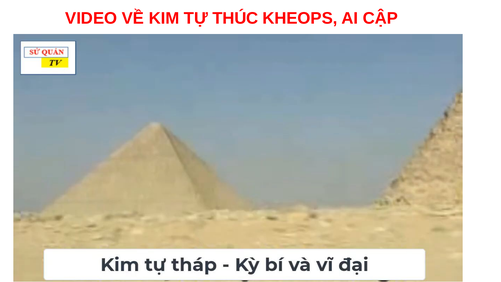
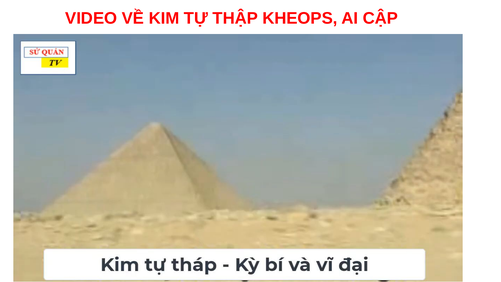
THÚC: THÚC -> THẬP (235, 18)
